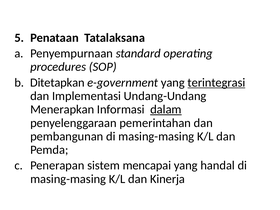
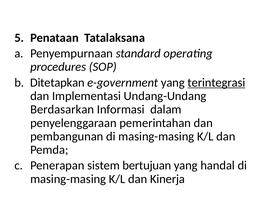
Menerapkan: Menerapkan -> Berdasarkan (62, 109)
dalam underline: present -> none (166, 109)
mencapai: mencapai -> bertujuan (147, 165)
